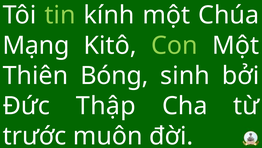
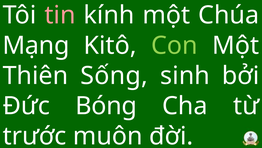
tin colour: light green -> pink (60, 15)
Bóng: Bóng -> Sống (114, 75)
Thập: Thập -> Bóng (106, 106)
